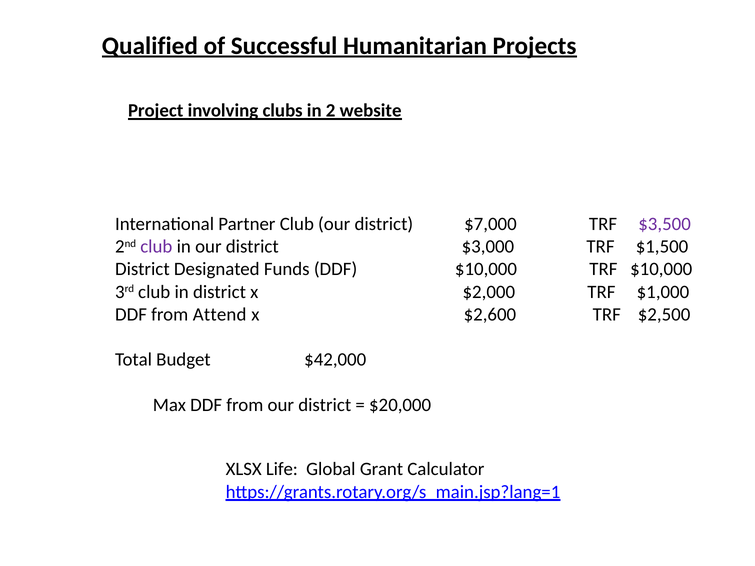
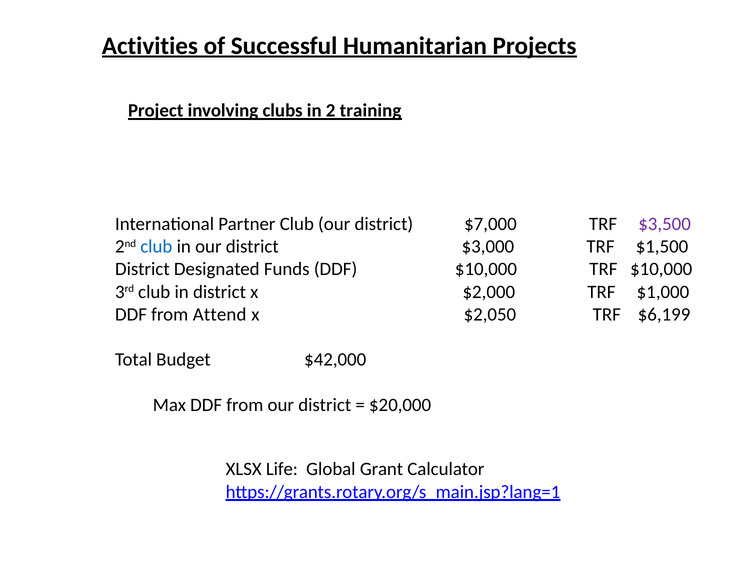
Qualified: Qualified -> Activities (150, 46)
website: website -> training (371, 111)
club colour: purple -> blue (156, 247)
$2,600: $2,600 -> $2,050 (490, 315)
$2,500: $2,500 -> $6,199 (664, 315)
